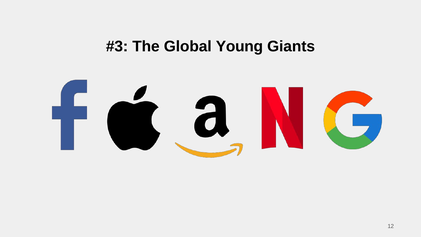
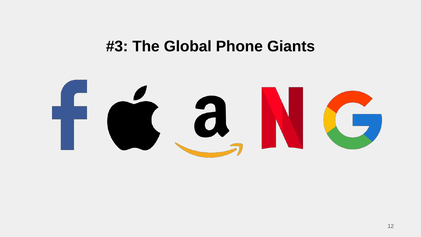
Young: Young -> Phone (239, 47)
